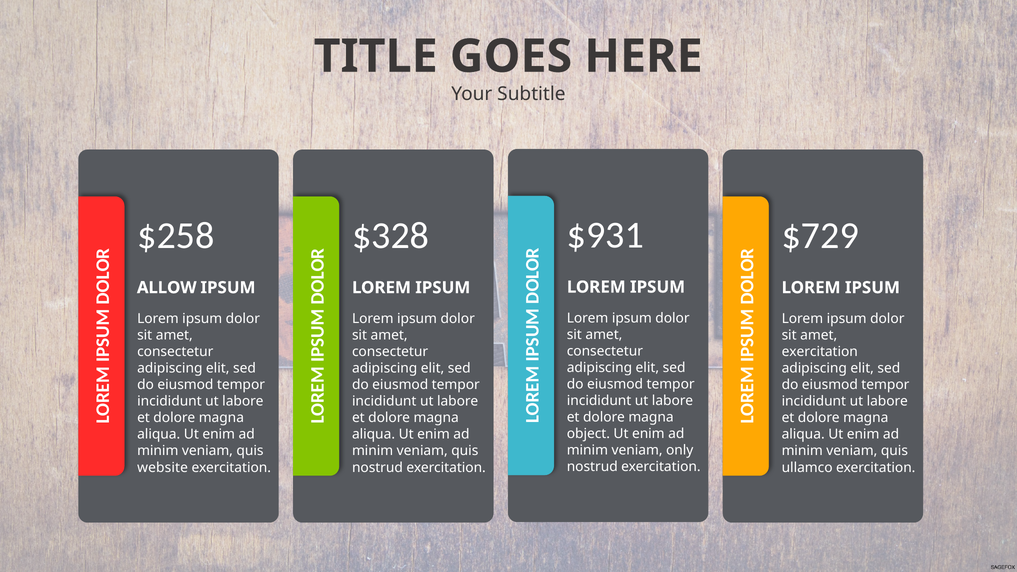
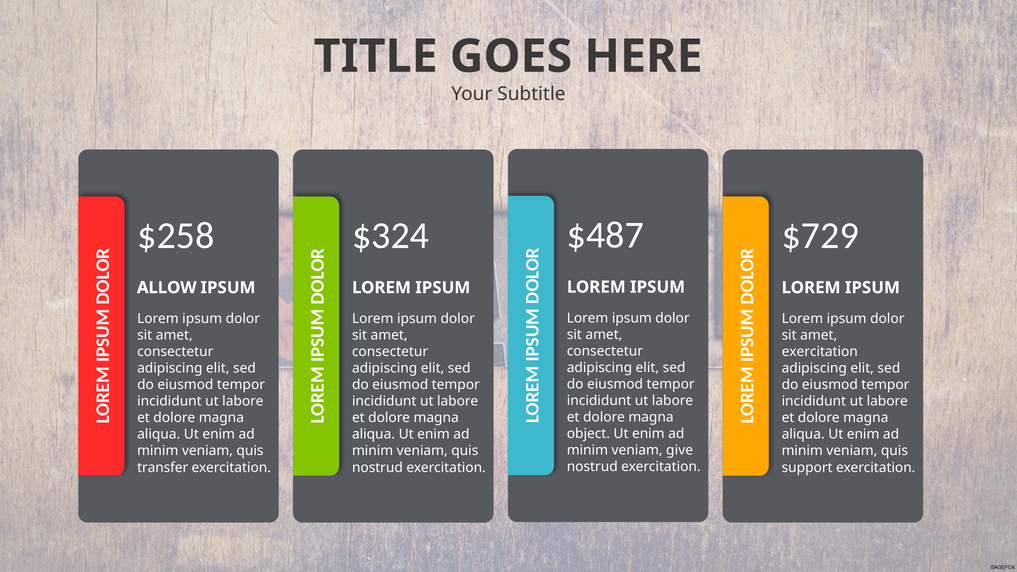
$931: $931 -> $487 (605, 235)
$328: $328 -> $324 (391, 236)
only: only -> give (680, 450)
website: website -> transfer (163, 468)
ullamco: ullamco -> support (807, 468)
